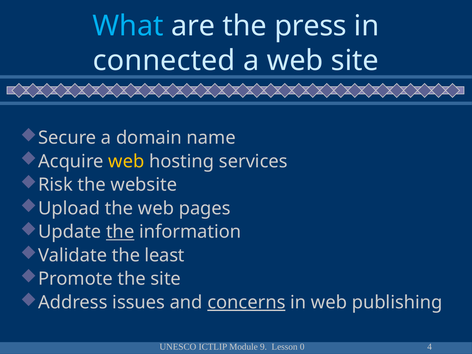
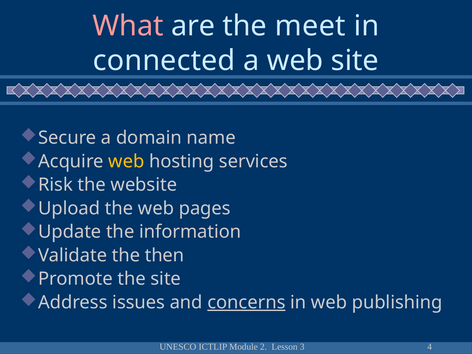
What colour: light blue -> pink (128, 26)
press: press -> meet (310, 26)
the underline: present -> none (120, 232)
least: least -> then (165, 255)
9: 9 -> 2 (263, 347)
0: 0 -> 3 (302, 347)
